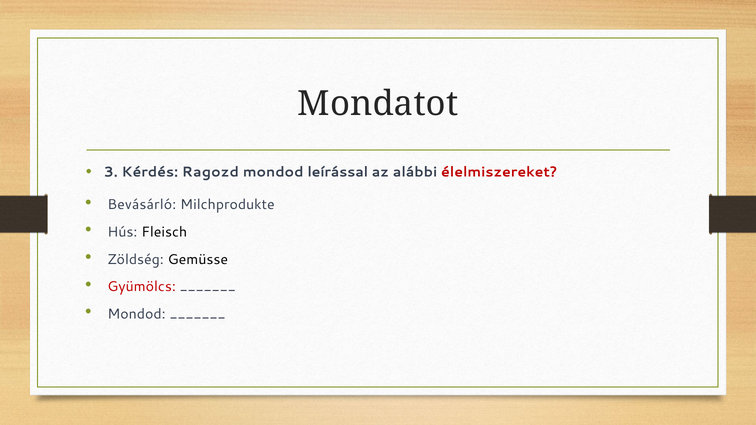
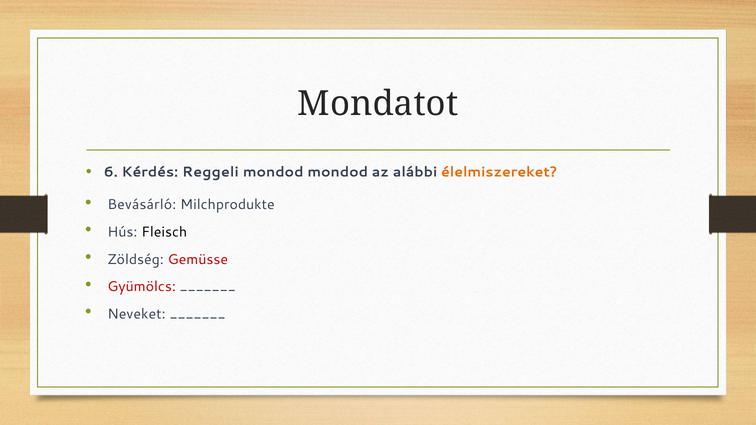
3: 3 -> 6 (111, 172)
Ragozd: Ragozd -> Reggeli (210, 172)
mondod leírással: leírással -> mondod (338, 172)
élelmiszereket colour: red -> orange (499, 172)
Gemüsse colour: black -> red (198, 260)
Mondod: Mondod -> Neveket (136, 314)
